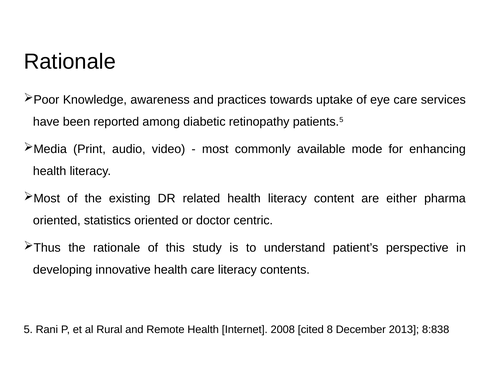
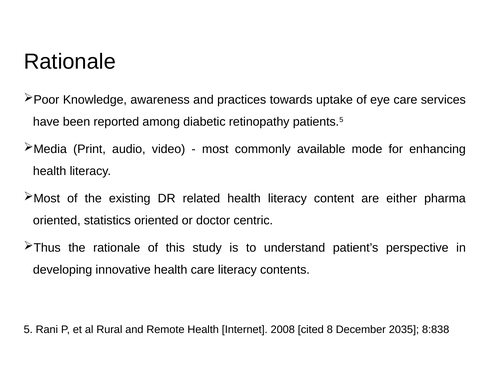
2013: 2013 -> 2035 (404, 329)
